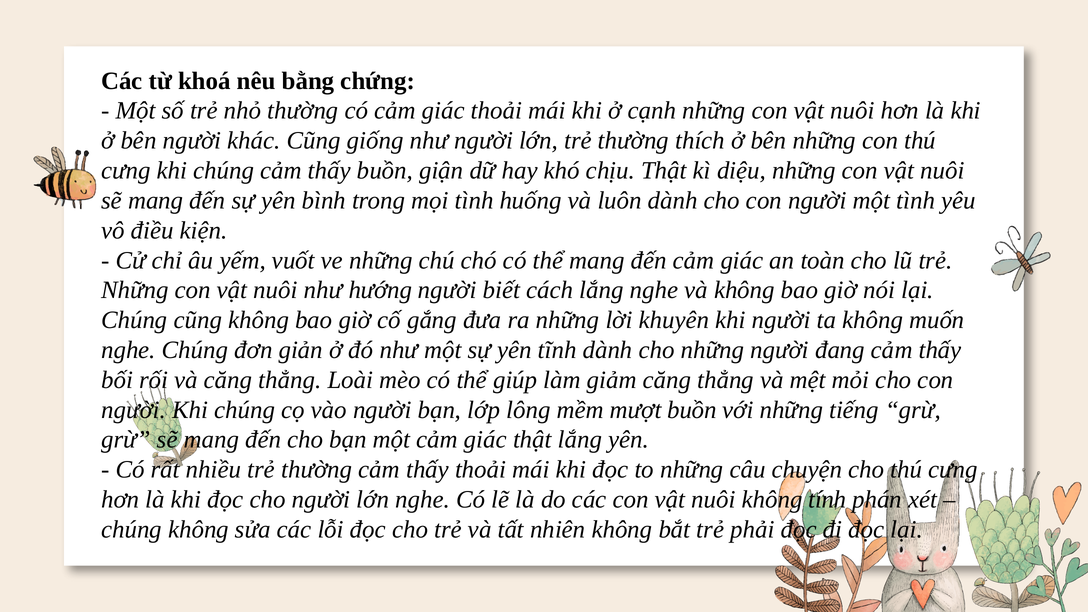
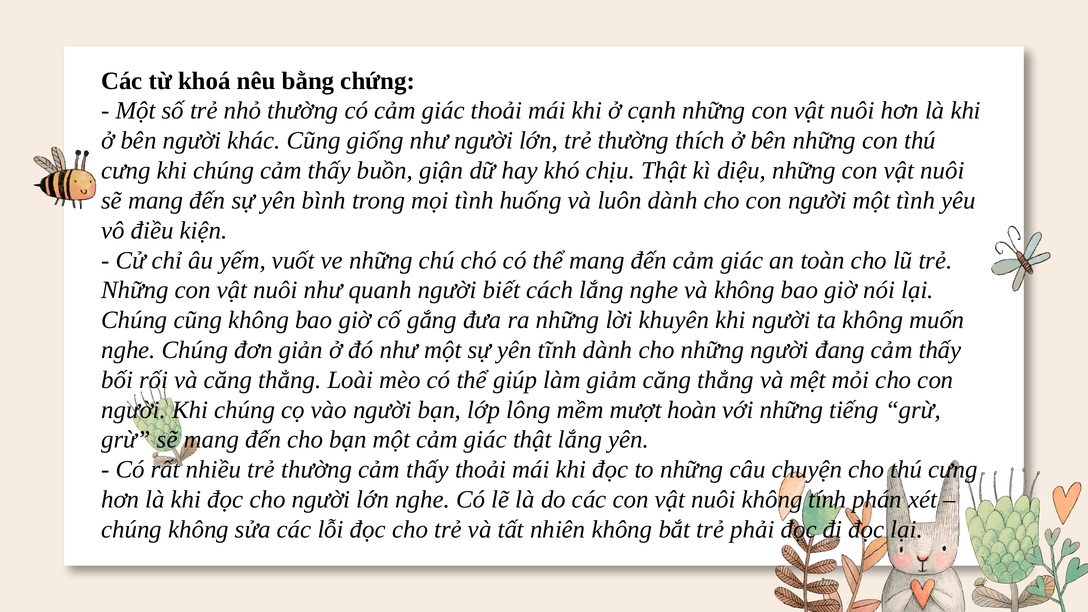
hướng: hướng -> quanh (380, 290)
mượt buồn: buồn -> hoàn (692, 410)
